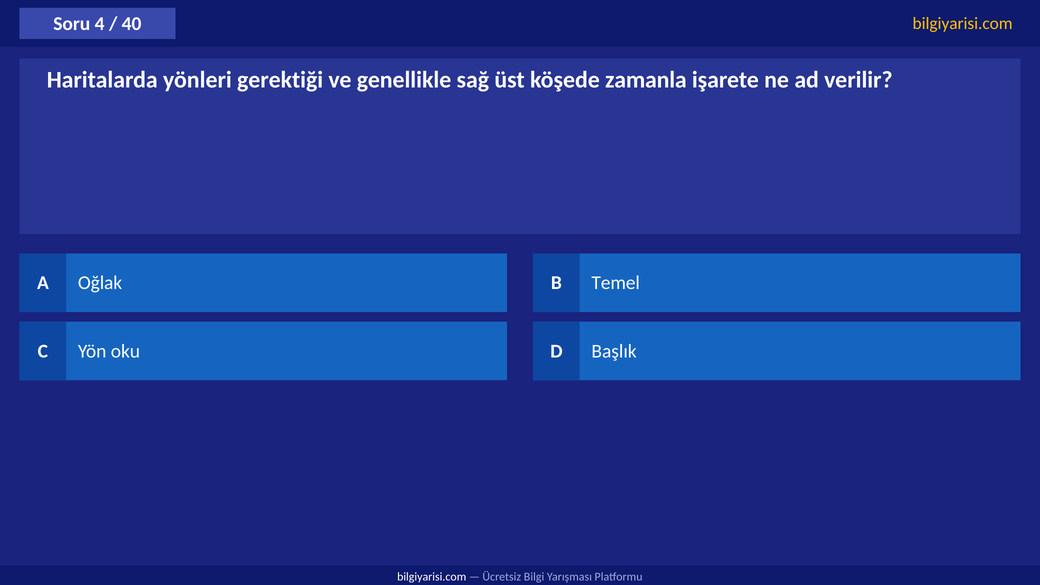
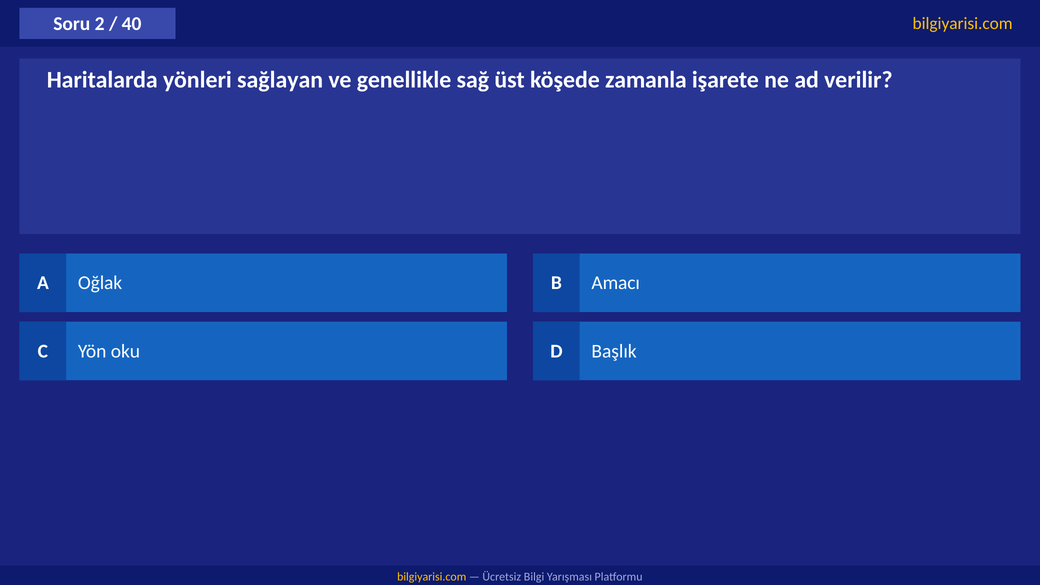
4: 4 -> 2 (100, 24)
gerektiği: gerektiği -> sağlayan (280, 80)
Temel: Temel -> Amacı (616, 283)
bilgiyarisi.com colour: white -> yellow (432, 577)
